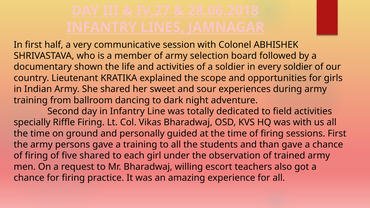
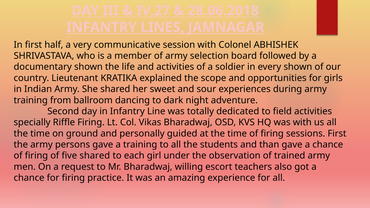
every soldier: soldier -> shown (298, 67)
